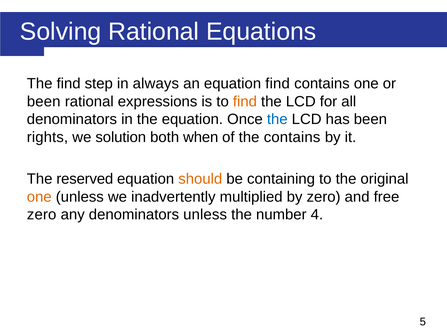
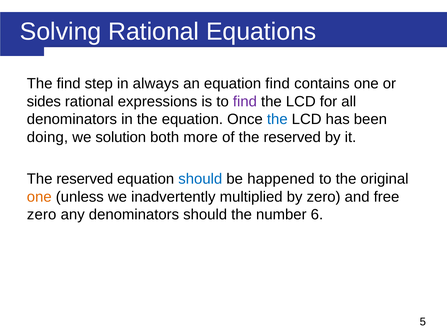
been: been -> sides (44, 102)
find colour: orange -> purple (245, 102)
rights: rights -> doing (47, 137)
when: when -> more (201, 137)
of the contains: contains -> reserved (292, 137)
should colour: orange -> blue (200, 179)
containing: containing -> happened (281, 179)
denominators unless: unless -> should (205, 215)
4: 4 -> 6 (317, 215)
